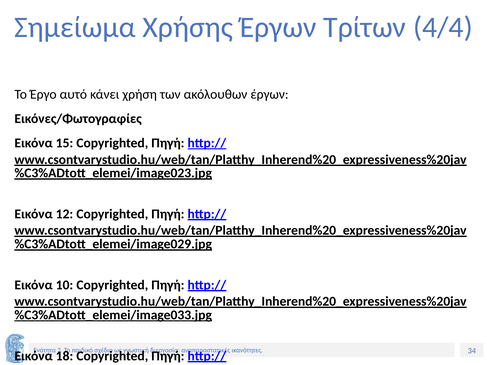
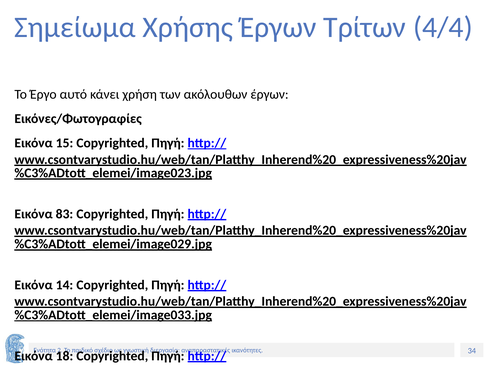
12: 12 -> 83 (64, 214)
10: 10 -> 14 (64, 285)
